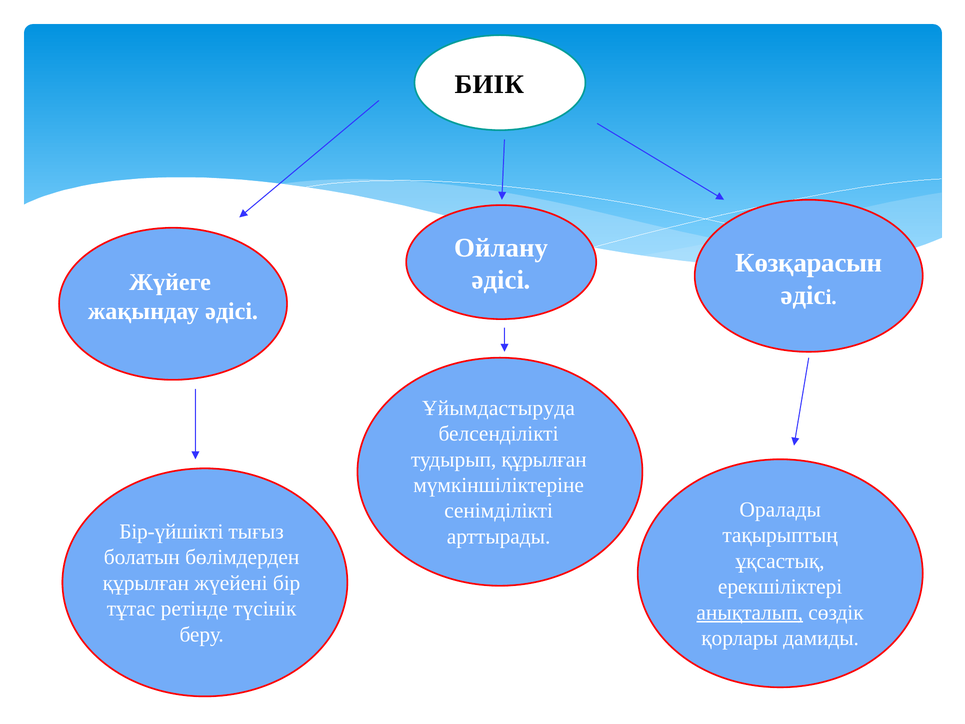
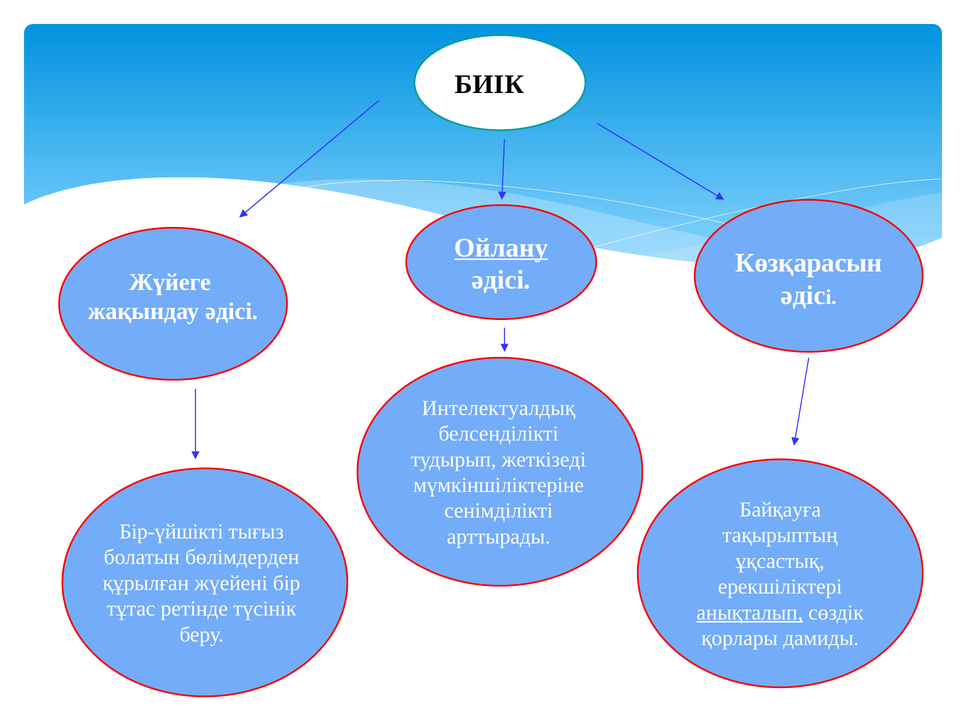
Ойлану underline: none -> present (501, 248)
Ұйымдастыруда: Ұйымдастыруда -> Интелектуалдық (499, 408)
тудырып құрылған: құрылған -> жеткізеді (544, 459)
Оралады: Оралады -> Байқауға (780, 509)
